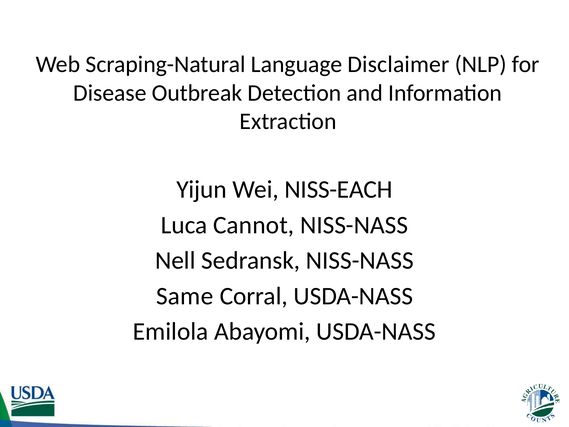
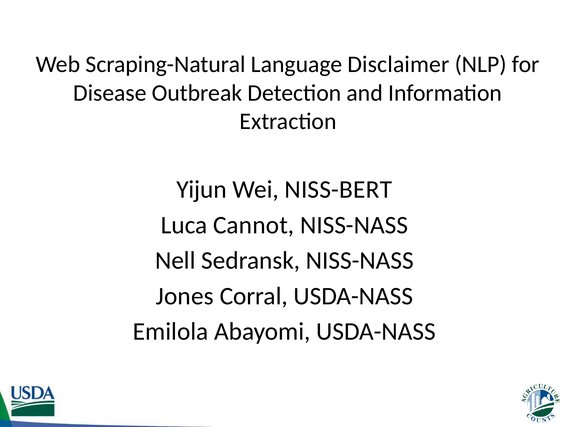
NISS-EACH: NISS-EACH -> NISS-BERT (338, 190)
Same: Same -> Jones (185, 296)
